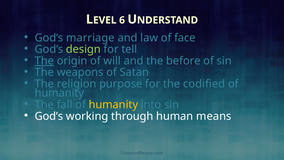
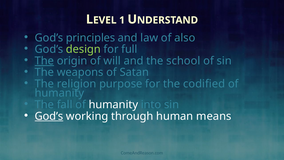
6: 6 -> 1 (122, 20)
marriage: marriage -> principles (90, 38)
face: face -> also (185, 38)
tell: tell -> full (129, 49)
before: before -> school (183, 61)
humanity colour: yellow -> white (113, 104)
God’s underline: none -> present (49, 116)
